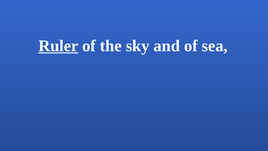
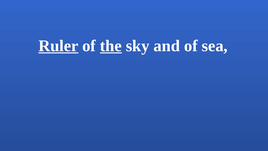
the underline: none -> present (111, 46)
